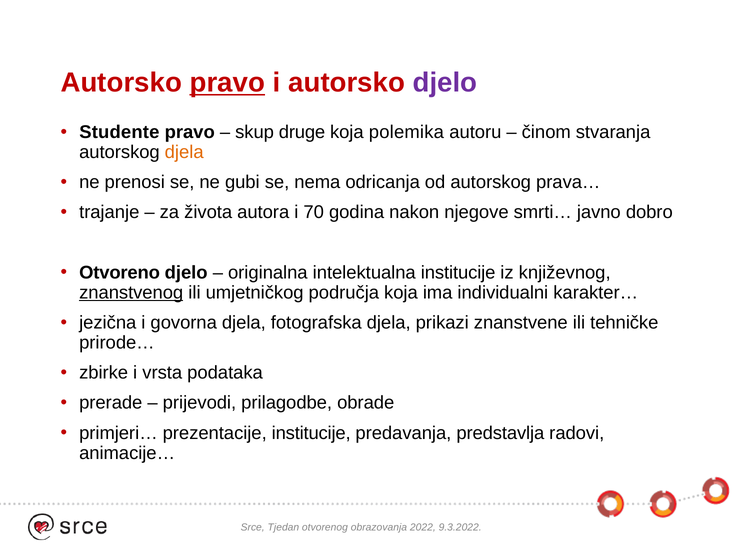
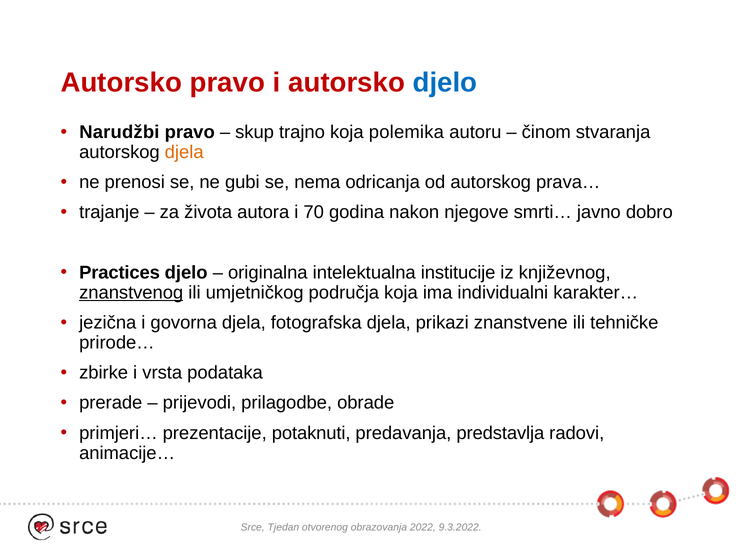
pravo underline: present -> none (227, 83)
djelo colour: purple -> blue (445, 83)
Studente: Studente -> Narudžbi (119, 132)
druge: druge -> trajno (302, 132)
Otvoreno: Otvoreno -> Practices (120, 273)
prezentacije institucije: institucije -> potaknuti (311, 433)
